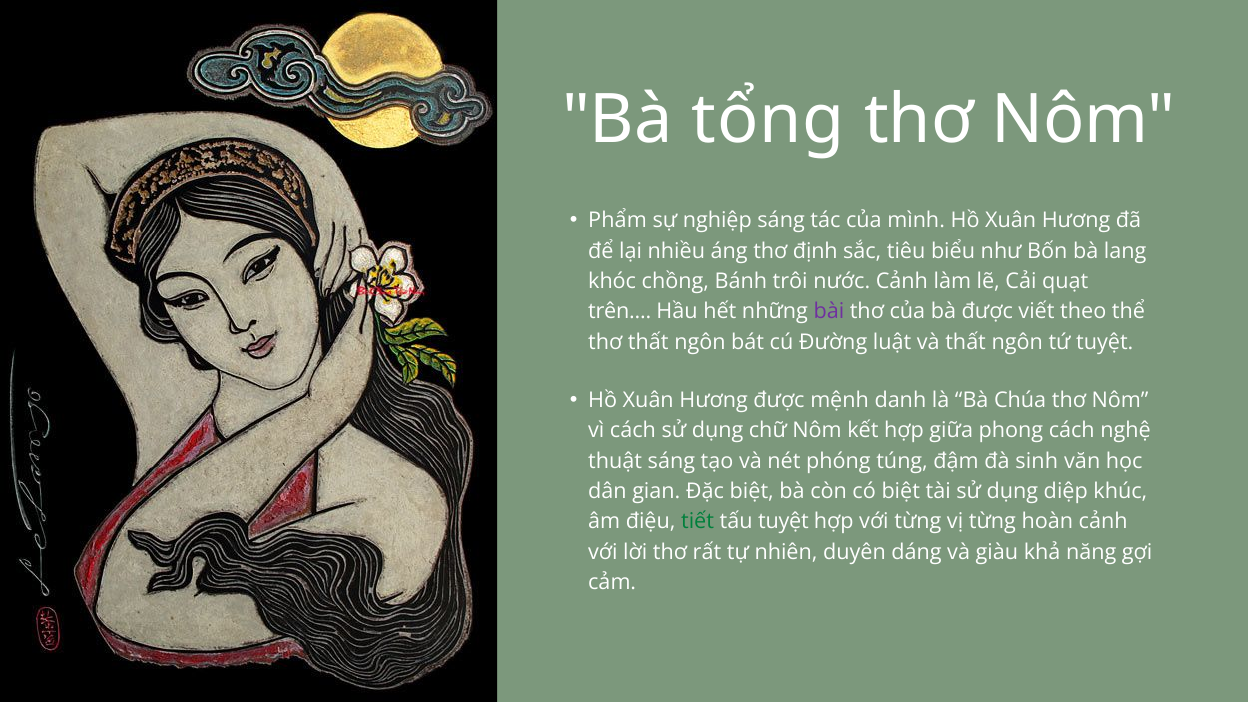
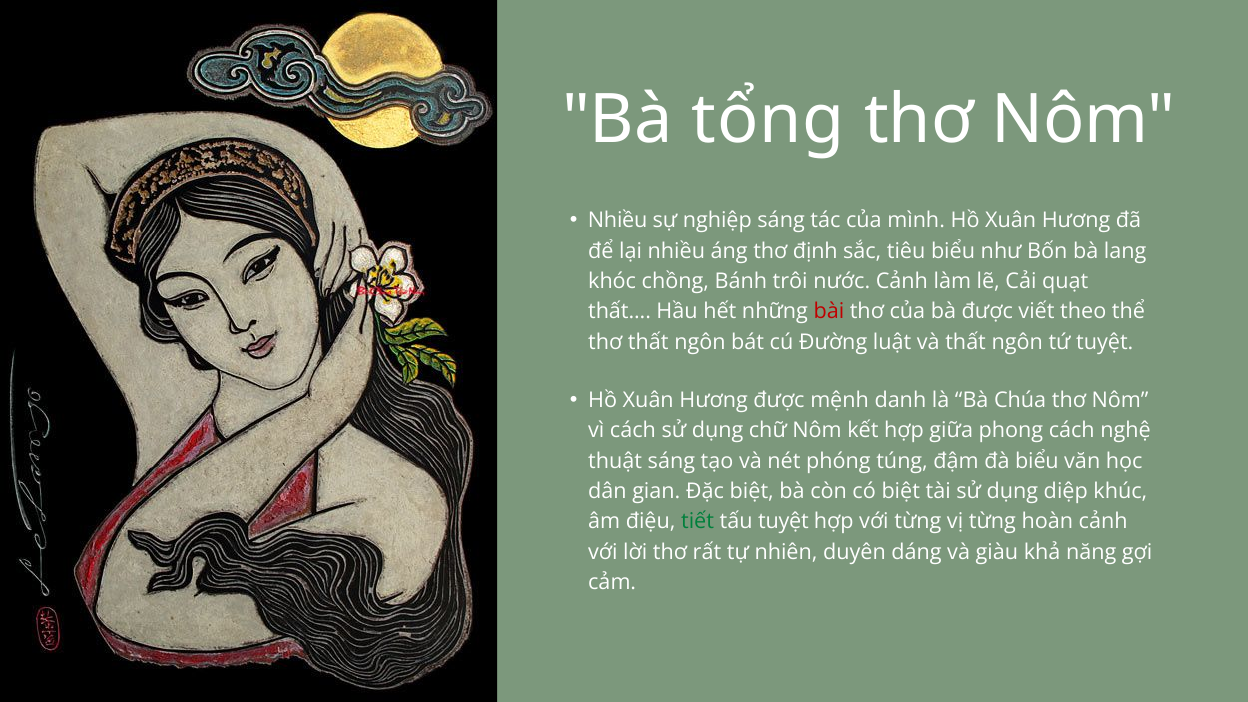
Phẩm: Phẩm -> Nhiều (618, 221)
trên: trên -> thất (620, 312)
bài colour: purple -> red (829, 312)
đà sinh: sinh -> biểu (1037, 461)
